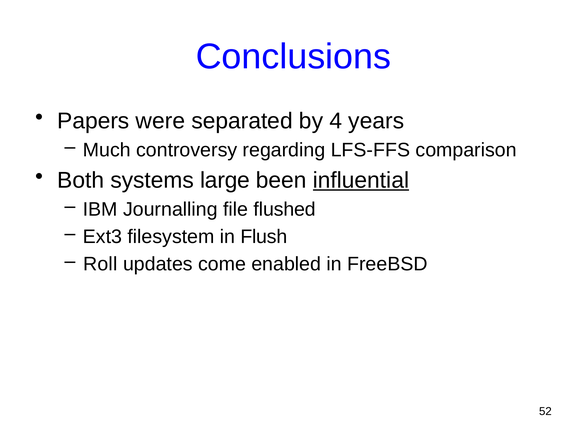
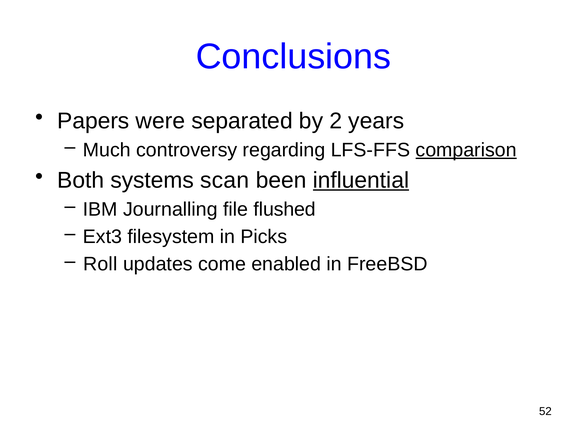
4: 4 -> 2 (336, 121)
comparison underline: none -> present (466, 150)
large: large -> scan (225, 180)
Flush: Flush -> Picks (264, 237)
